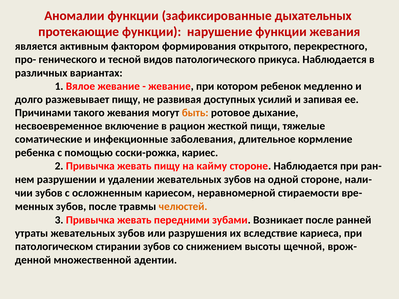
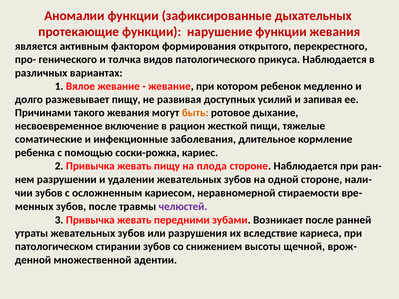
тесной: тесной -> толчка (125, 60)
кайму: кайму -> плода (212, 166)
челюстей colour: orange -> purple (183, 207)
